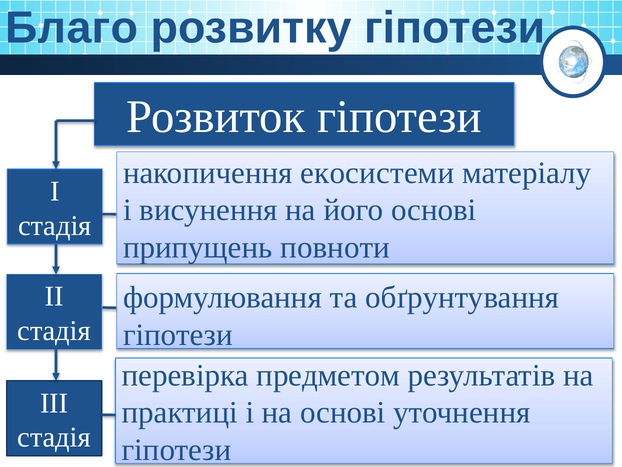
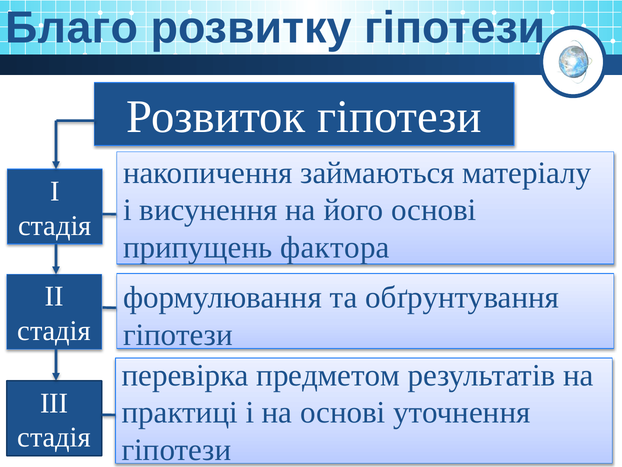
екосистеми: екосистеми -> займаються (378, 173)
повноти: повноти -> фактора (335, 247)
